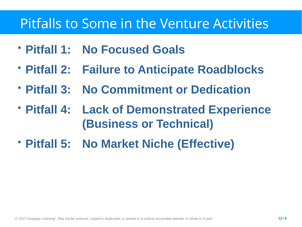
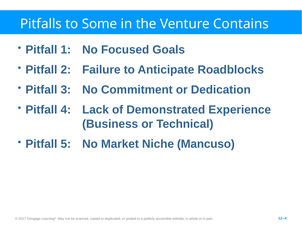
Activities: Activities -> Contains (241, 24)
Effective: Effective -> Mancuso (206, 144)
